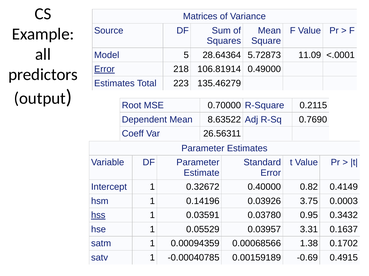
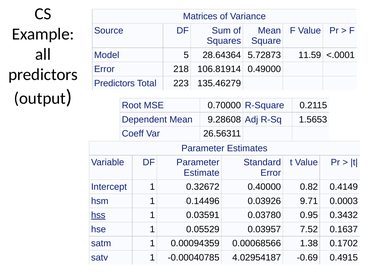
11.09: 11.09 -> 11.59 (310, 55)
Error underline: present -> none (104, 69)
Estimates: Estimates -> Predictors (114, 84)
8.63522: 8.63522 -> 9.28608 (224, 120)
0.7690: 0.7690 -> 1.5653 (313, 120)
0.14196: 0.14196 -> 0.14496 (203, 202)
3.75: 3.75 -> 9.71 (309, 202)
3.31: 3.31 -> 7.52 (309, 230)
0.00159189: 0.00159189 -> 4.02954187 (257, 258)
